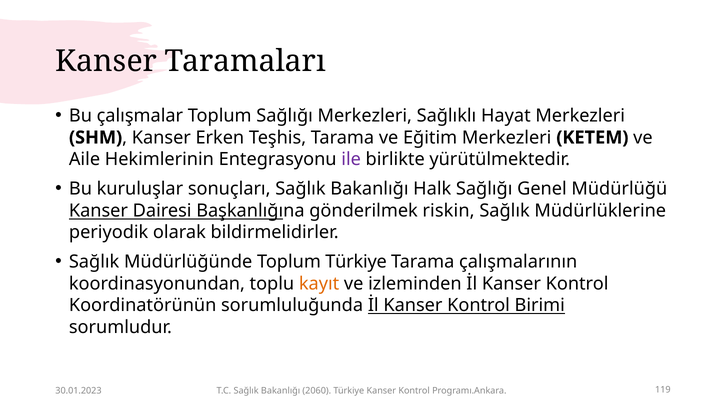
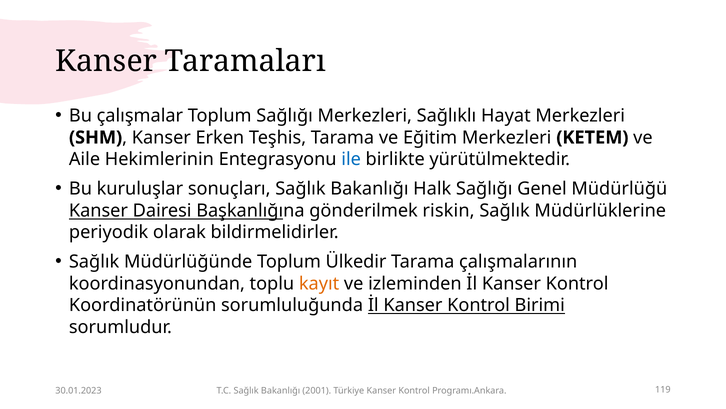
ile colour: purple -> blue (351, 159)
Toplum Türkiye: Türkiye -> Ülkedir (356, 261)
2060: 2060 -> 2001 (317, 390)
